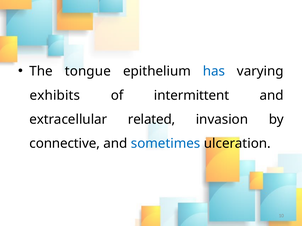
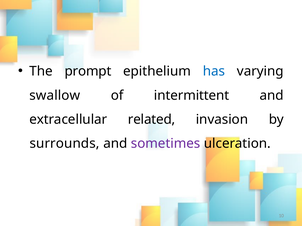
tongue: tongue -> prompt (88, 71)
exhibits: exhibits -> swallow (55, 96)
connective: connective -> surrounds (65, 144)
sometimes colour: blue -> purple (166, 144)
